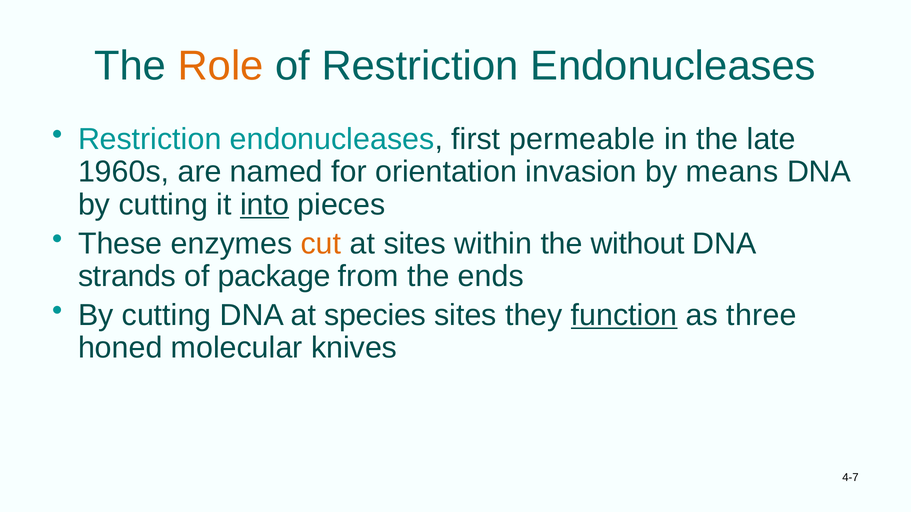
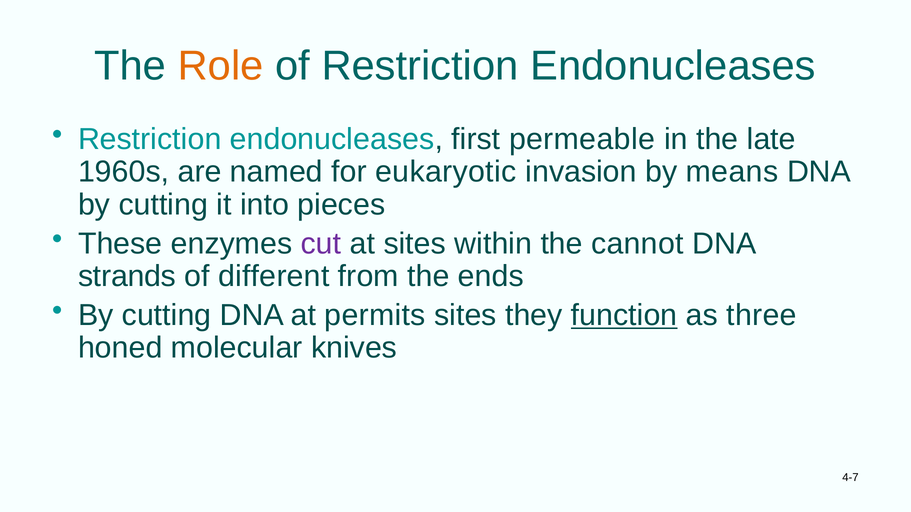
orientation: orientation -> eukaryotic (446, 172)
into underline: present -> none (265, 205)
cut colour: orange -> purple (321, 244)
without: without -> cannot (637, 244)
package: package -> different (274, 277)
species: species -> permits (375, 315)
